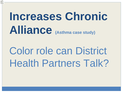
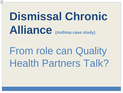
Increases: Increases -> Dismissal (36, 16)
Color: Color -> From (21, 51)
District: District -> Quality (91, 51)
